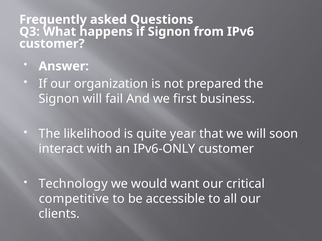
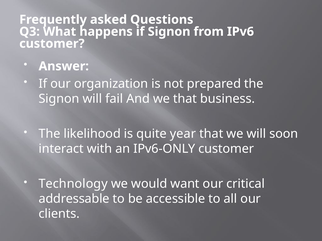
we first: first -> that (185, 99)
competitive: competitive -> addressable (74, 199)
